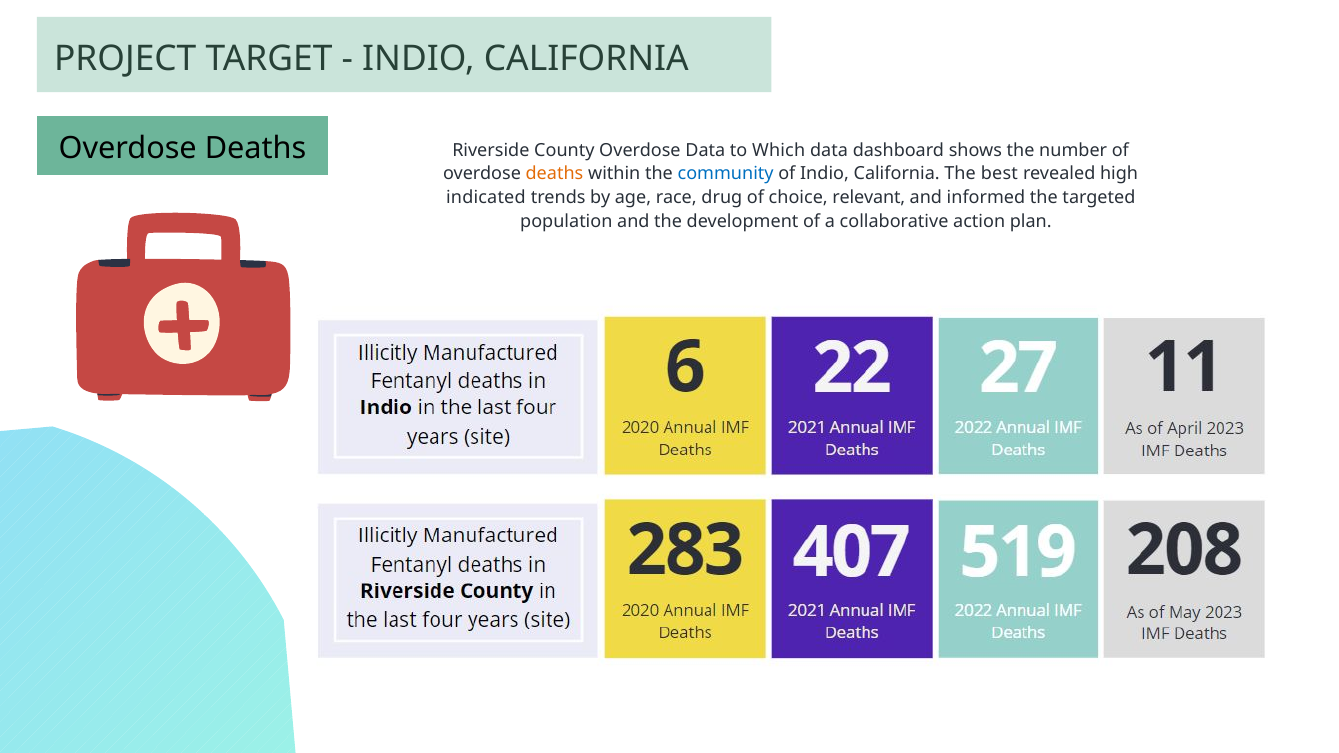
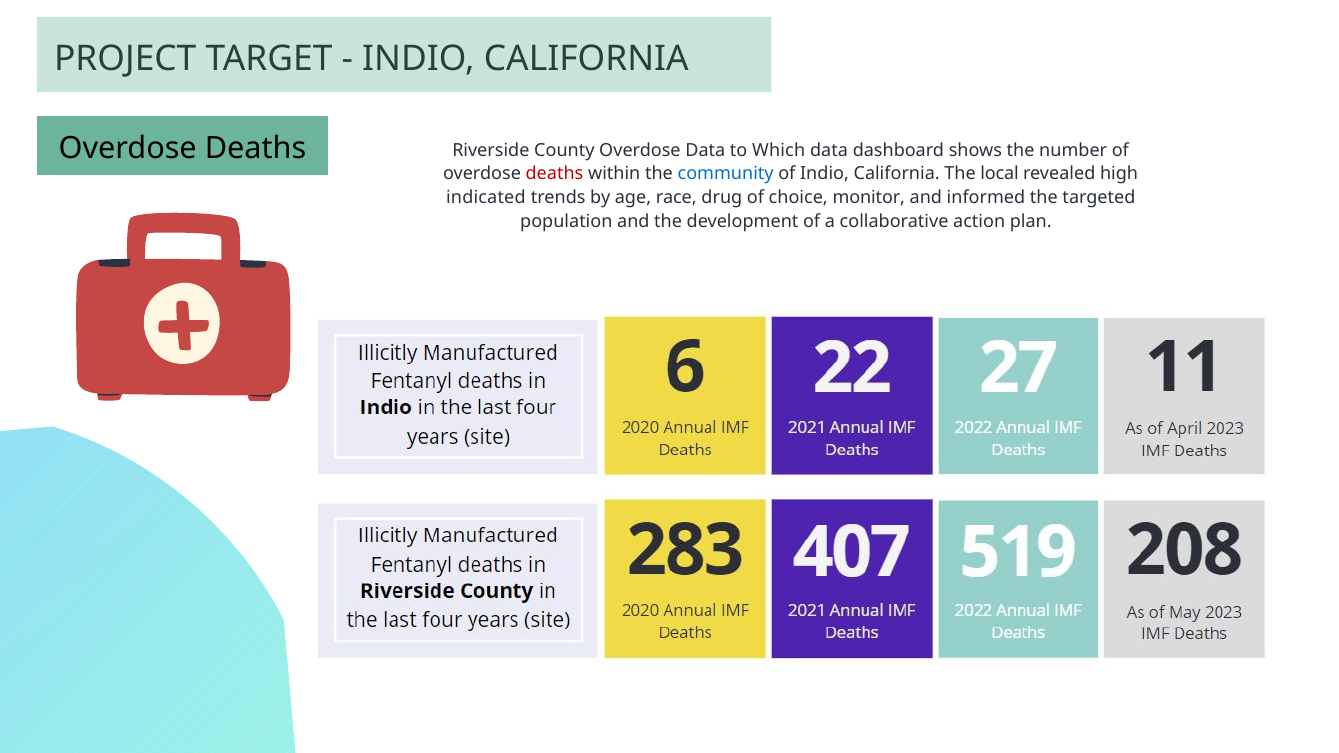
deaths colour: orange -> red (554, 174)
best: best -> local (1000, 174)
relevant: relevant -> monitor (869, 198)
